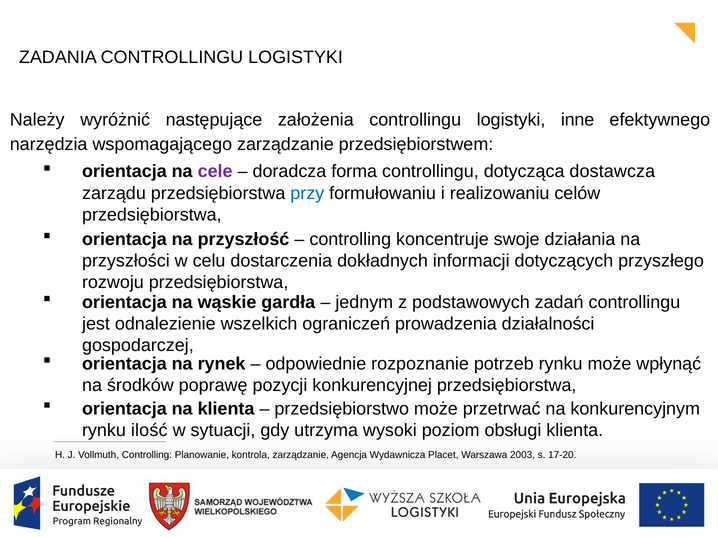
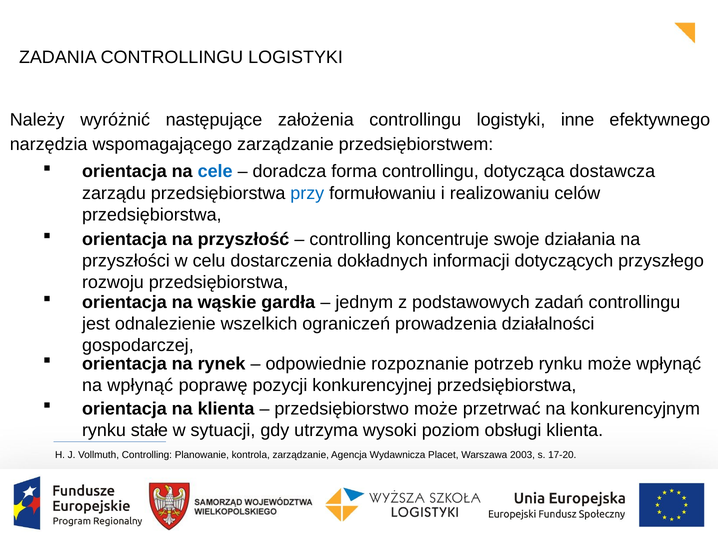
cele colour: purple -> blue (215, 172)
na środków: środków -> wpłynąć (140, 385)
ilość: ilość -> stałe (149, 431)
